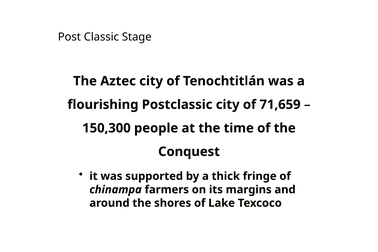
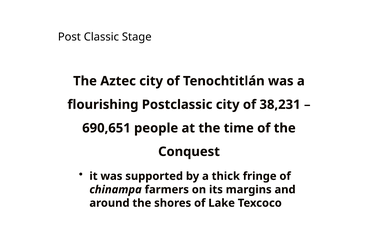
71,659: 71,659 -> 38,231 (280, 105)
150,300: 150,300 -> 690,651 (106, 128)
